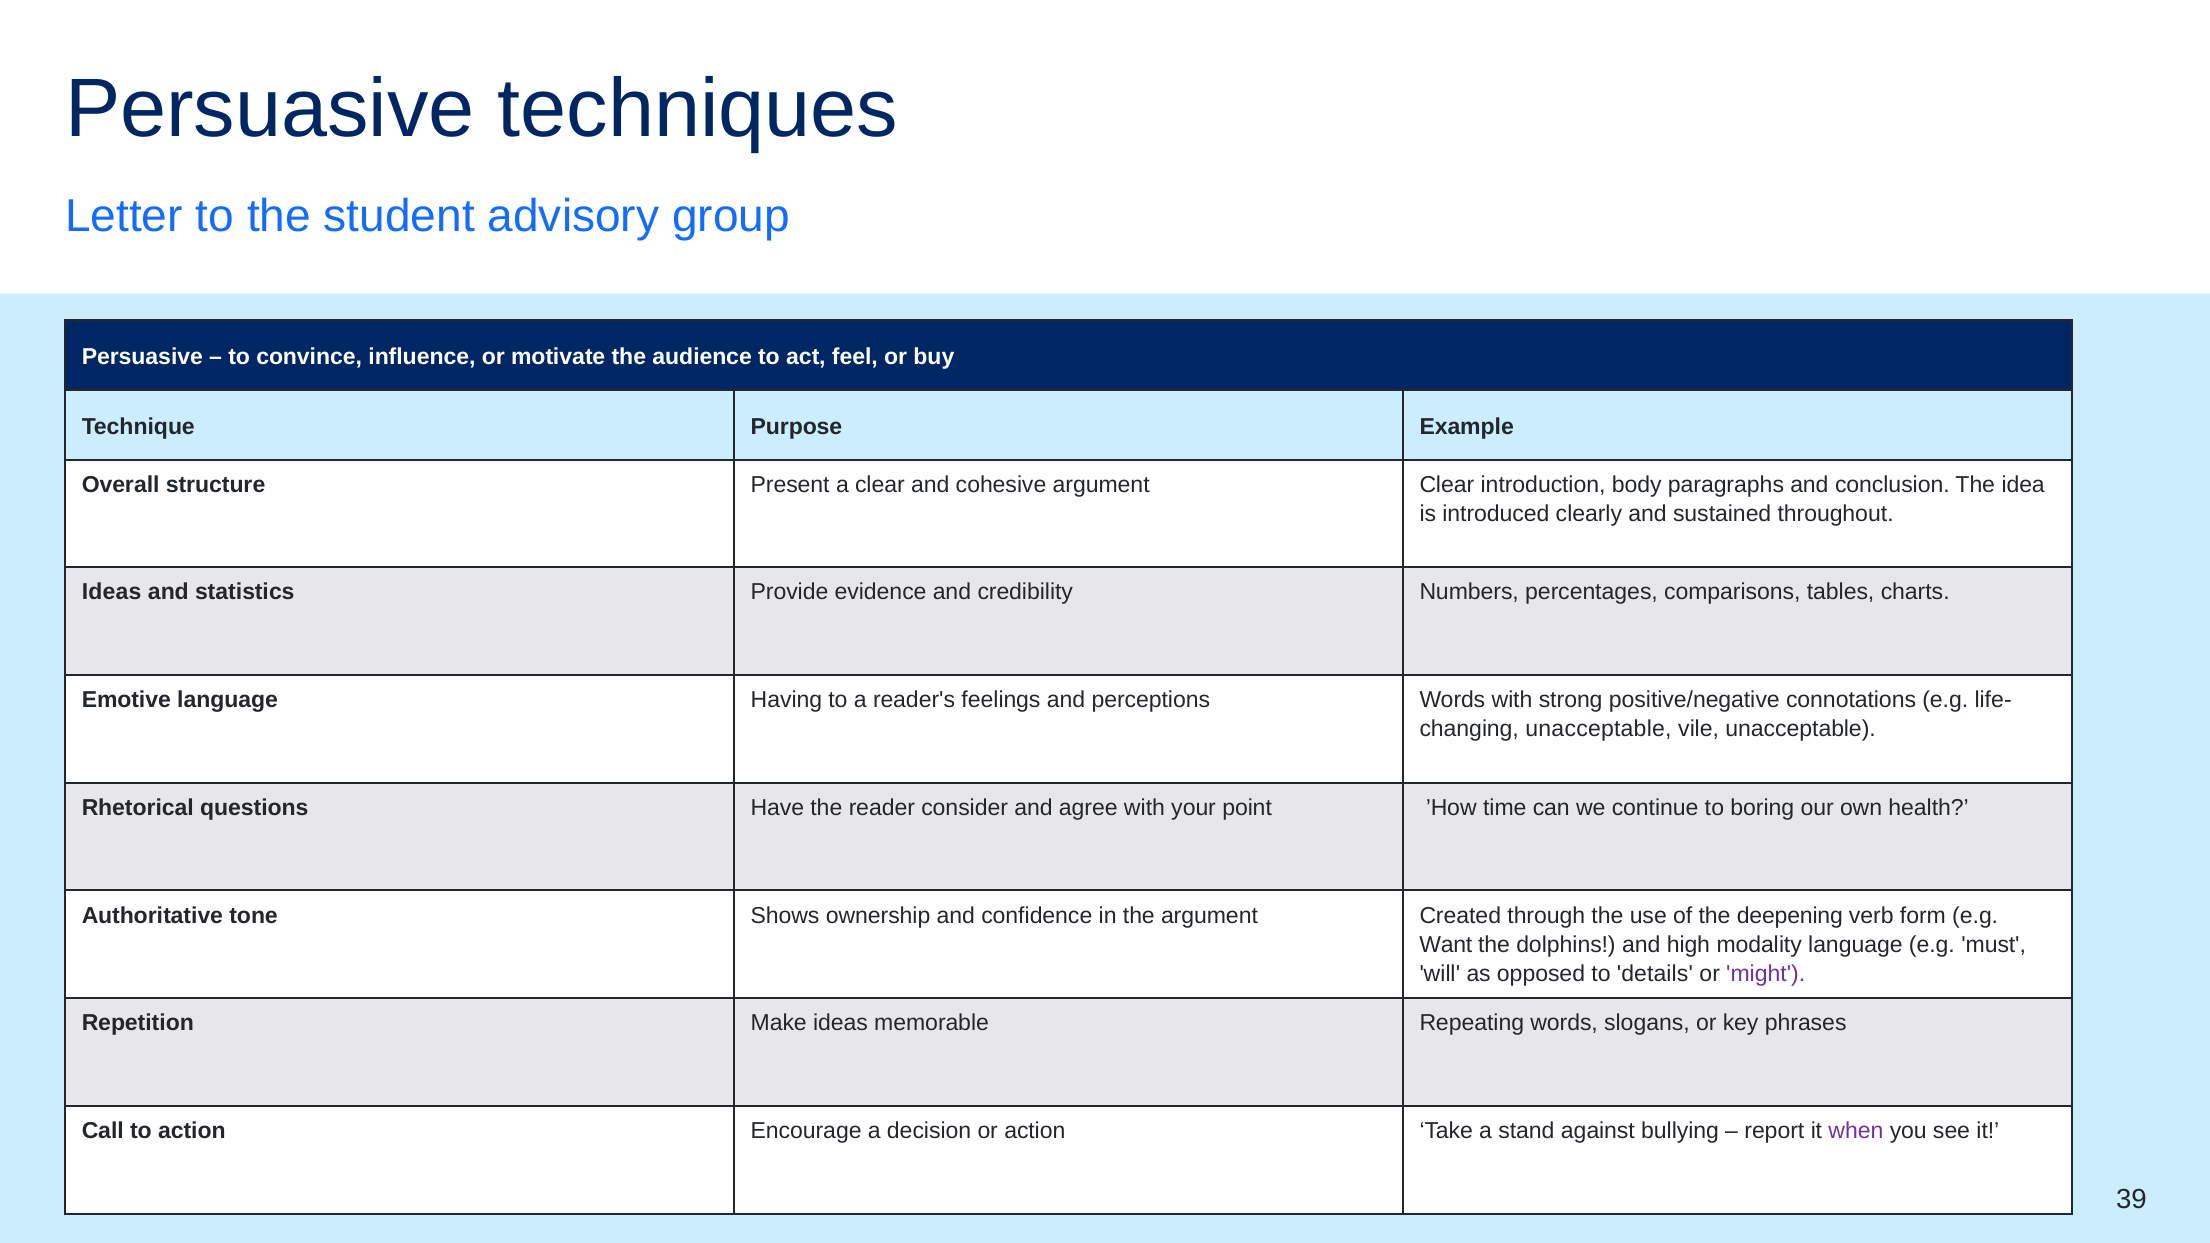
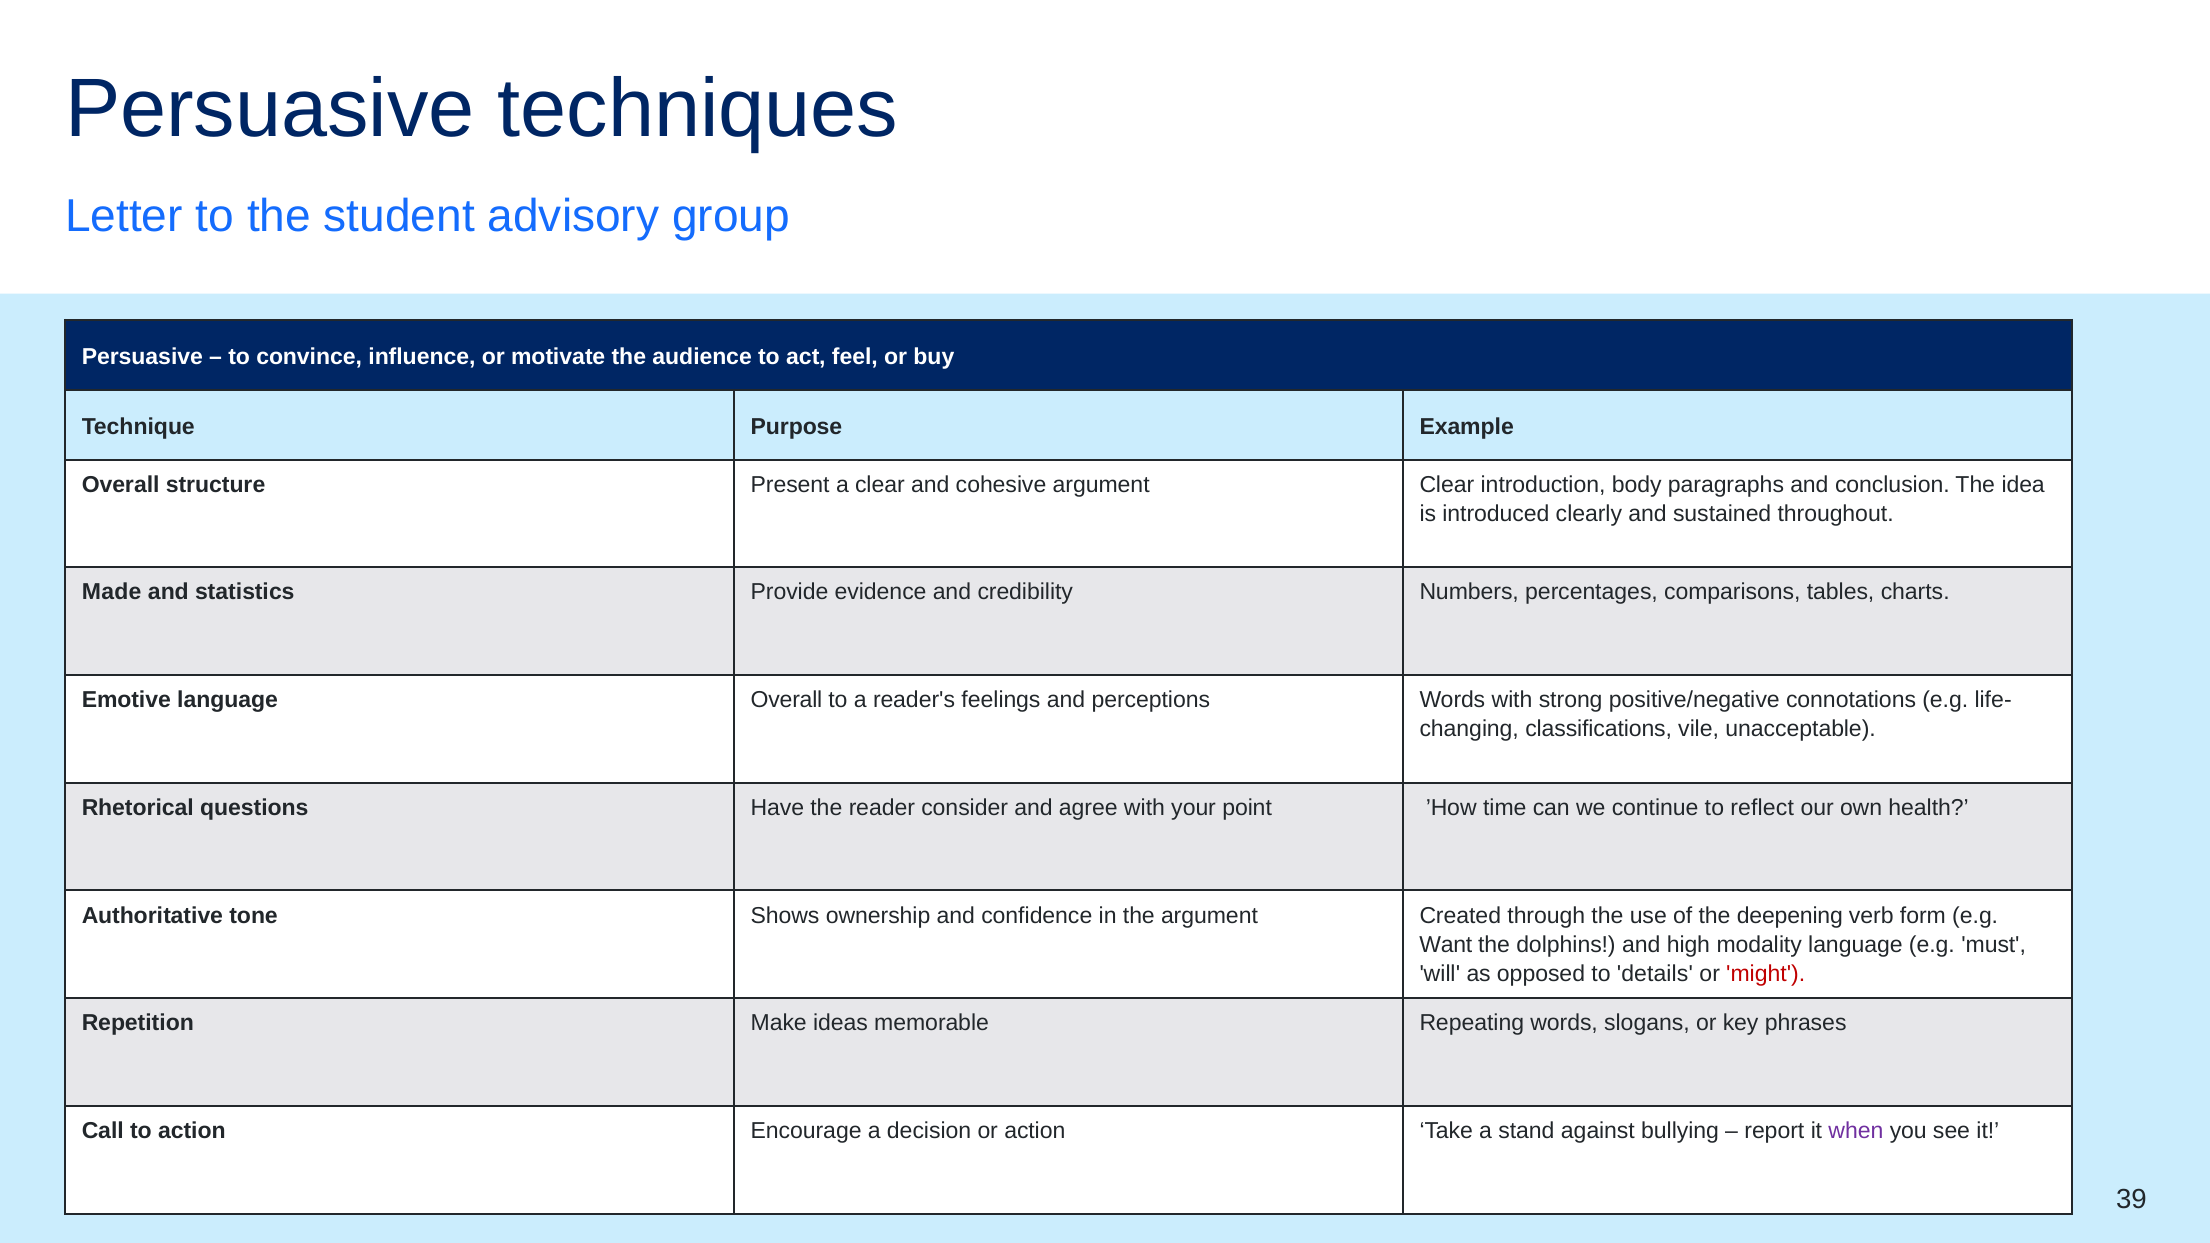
Ideas: Ideas -> Made (112, 592)
language Having: Having -> Overall (787, 700)
unacceptable: unacceptable -> classifications (1599, 729)
boring: boring -> reflect (1762, 808)
might colour: purple -> red (1766, 974)
